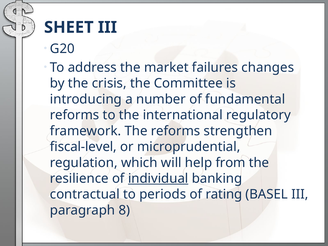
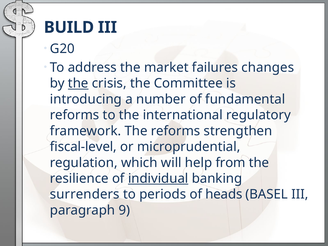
SHEET: SHEET -> BUILD (69, 27)
the underline: none -> present (78, 83)
contractual: contractual -> surrenders (85, 194)
rating: rating -> heads (224, 194)
8: 8 -> 9 (124, 210)
